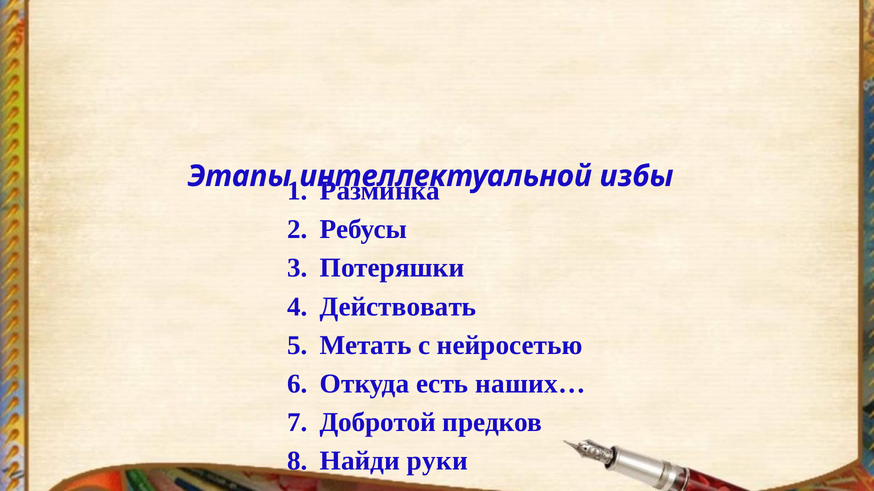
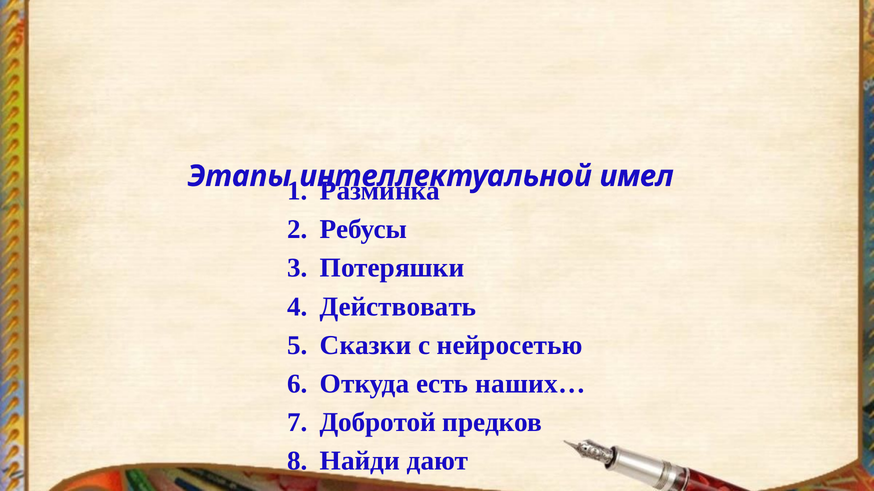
избы: избы -> имел (637, 176)
Метать: Метать -> Сказки (366, 346)
руки: руки -> дают (438, 461)
